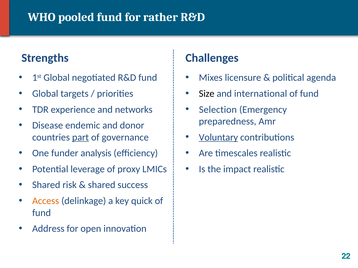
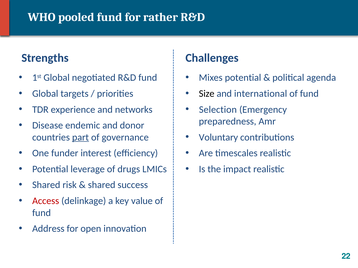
Mixes licensure: licensure -> potential (243, 78)
Voluntary underline: present -> none (218, 138)
analysis: analysis -> interest (96, 153)
proxy: proxy -> drugs (129, 169)
Access colour: orange -> red (46, 201)
quick: quick -> value (142, 201)
